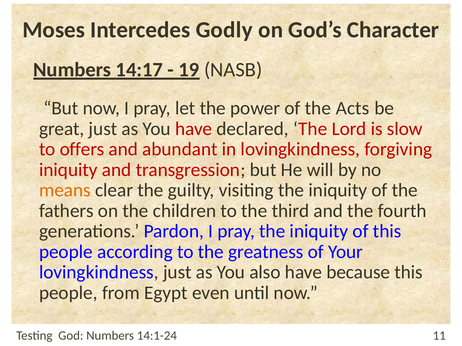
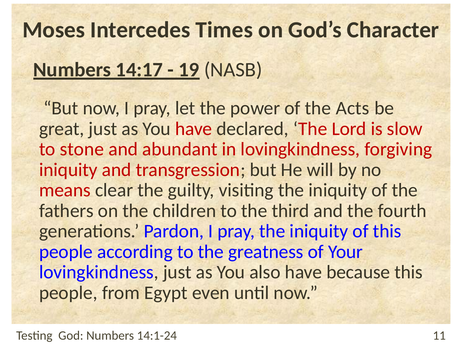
Godly: Godly -> Times (224, 30)
offers: offers -> stone (82, 149)
means colour: orange -> red (65, 191)
